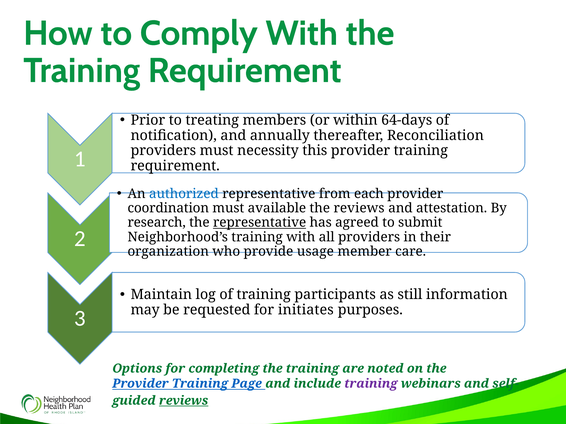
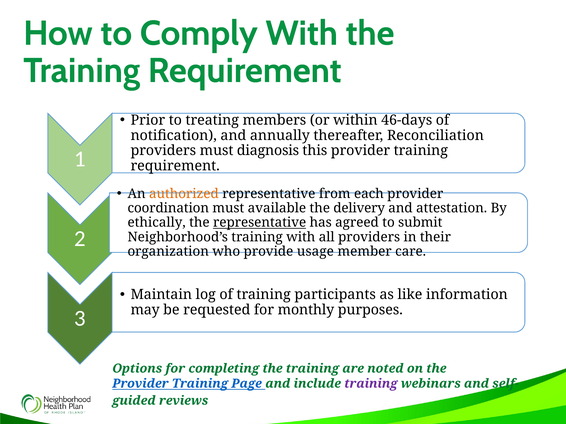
64-days: 64-days -> 46-days (407, 120)
necessity: necessity -> diagnosis (268, 151)
authorized colour: blue -> orange (184, 194)
the reviews: reviews -> delivery (359, 208)
research: research -> ethically (157, 223)
still: still -> like (410, 295)
initiates: initiates -> monthly (306, 310)
reviews underline: present -> none (184, 401)
